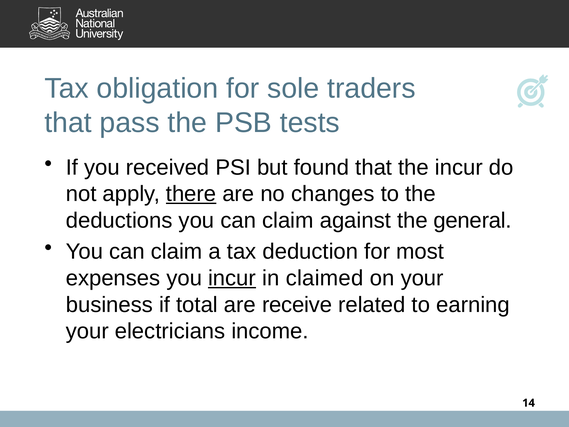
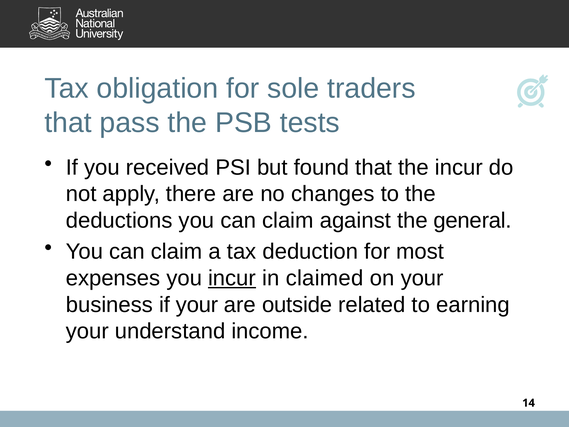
there underline: present -> none (191, 194)
if total: total -> your (197, 305)
receive: receive -> outside (297, 305)
electricians: electricians -> understand (170, 331)
